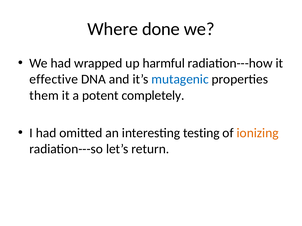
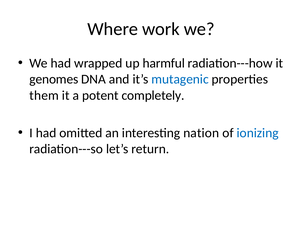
done: done -> work (161, 29)
effective: effective -> genomes (54, 79)
testing: testing -> nation (201, 133)
ionizing colour: orange -> blue (258, 133)
